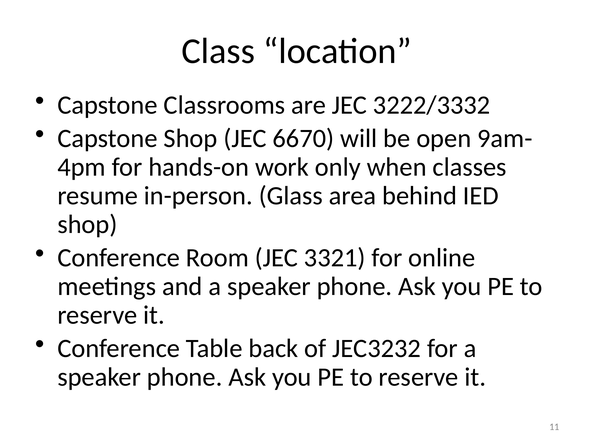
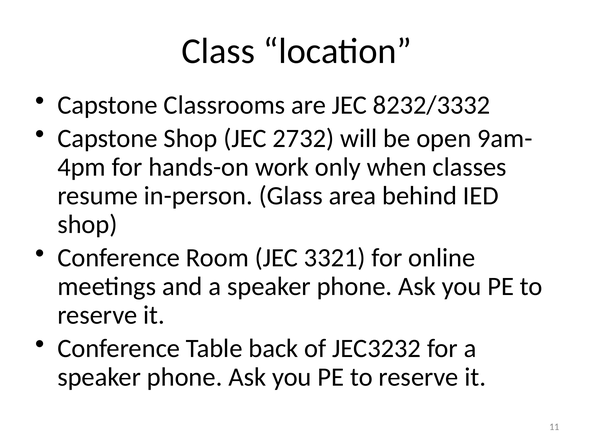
3222/3332: 3222/3332 -> 8232/3332 (432, 105)
6670: 6670 -> 2732 (303, 138)
